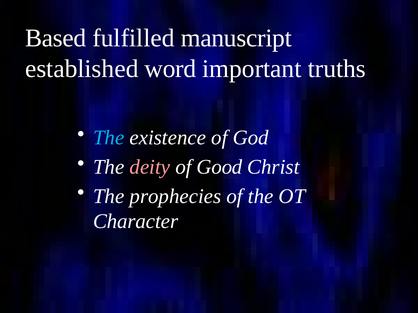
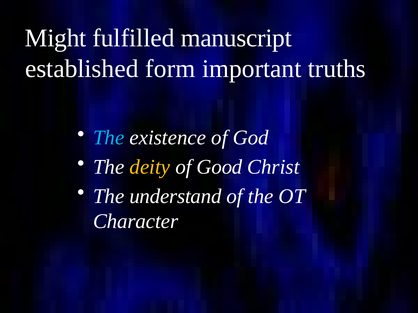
Based: Based -> Might (56, 38)
word: word -> form (170, 69)
deity colour: pink -> yellow (150, 167)
prophecies: prophecies -> understand (175, 196)
